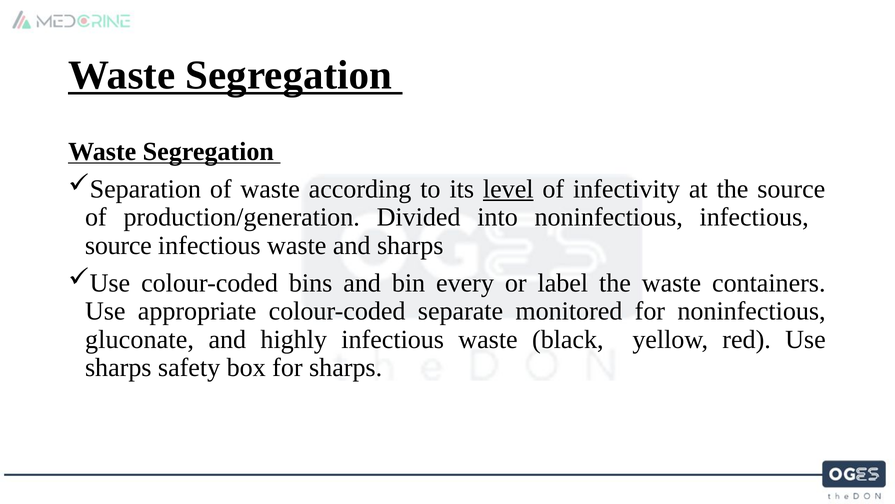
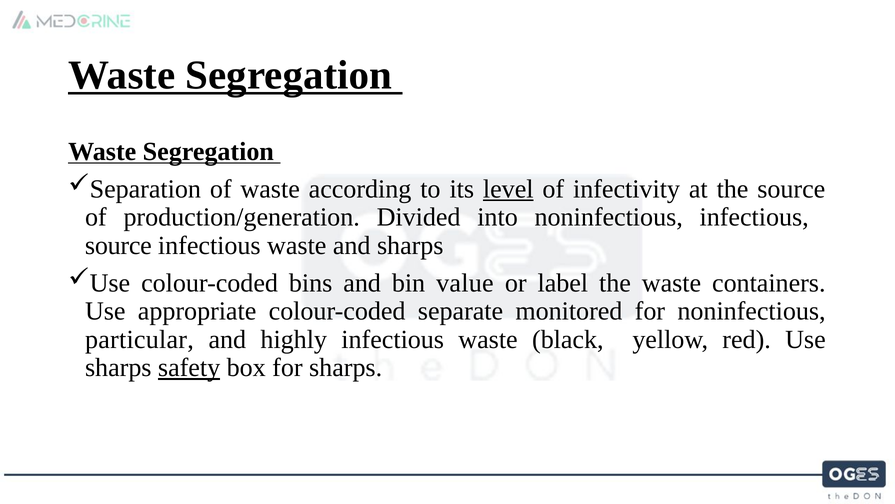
every: every -> value (465, 283)
gluconate: gluconate -> particular (139, 339)
safety underline: none -> present (189, 367)
